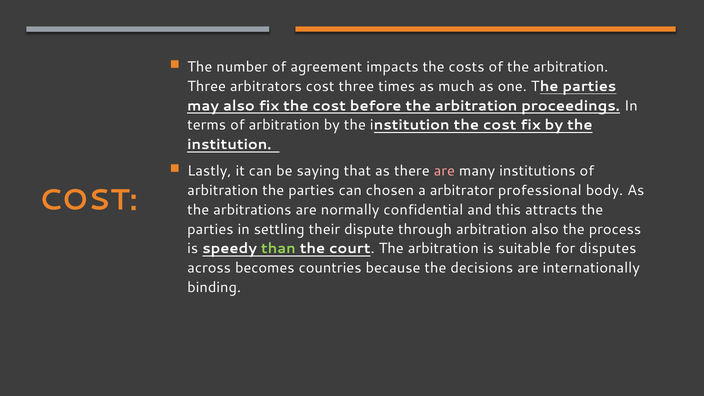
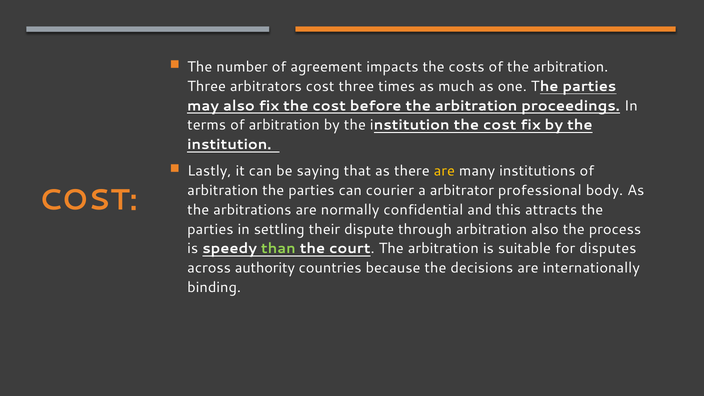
are colour: pink -> yellow (444, 171)
chosen: chosen -> courier (390, 190)
becomes: becomes -> authority (265, 268)
